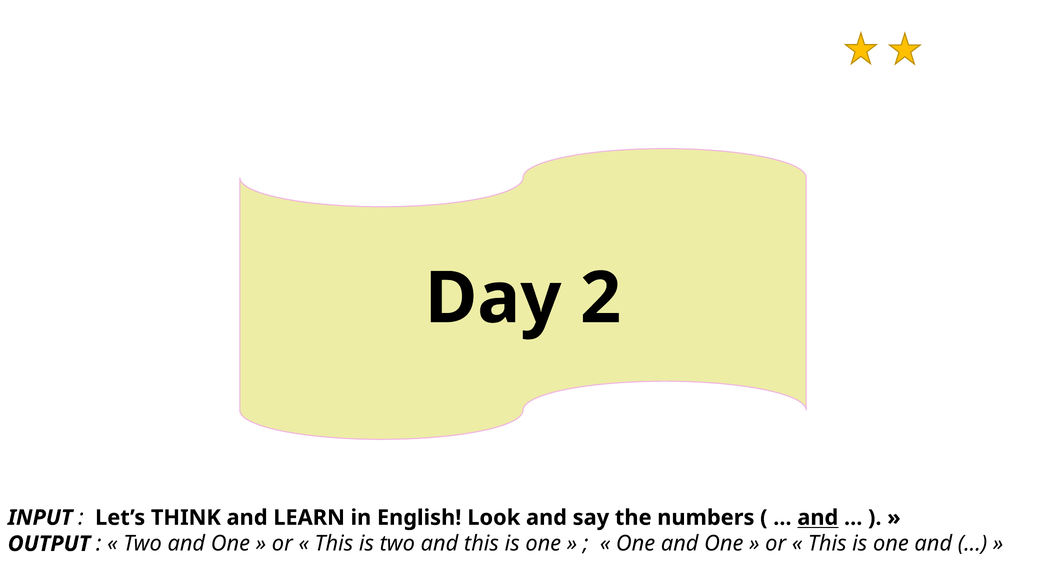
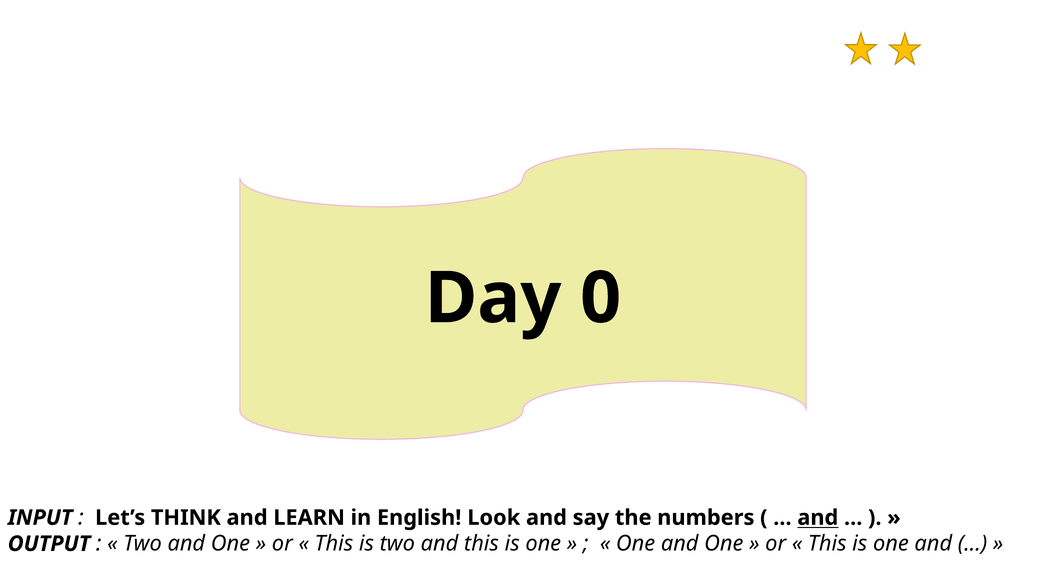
2: 2 -> 0 (601, 299)
